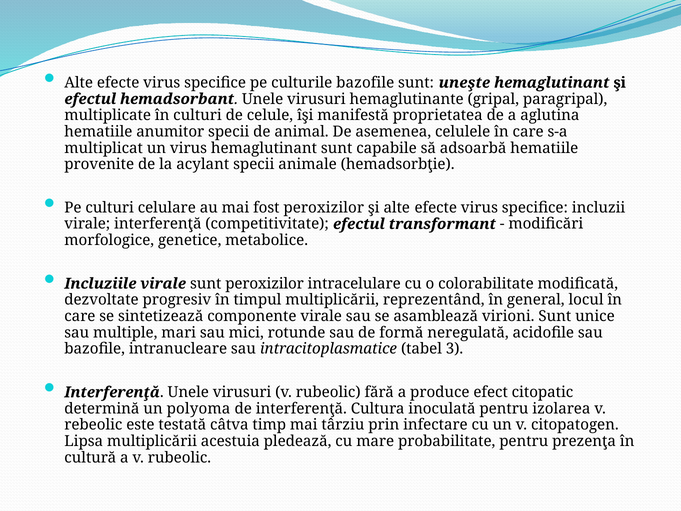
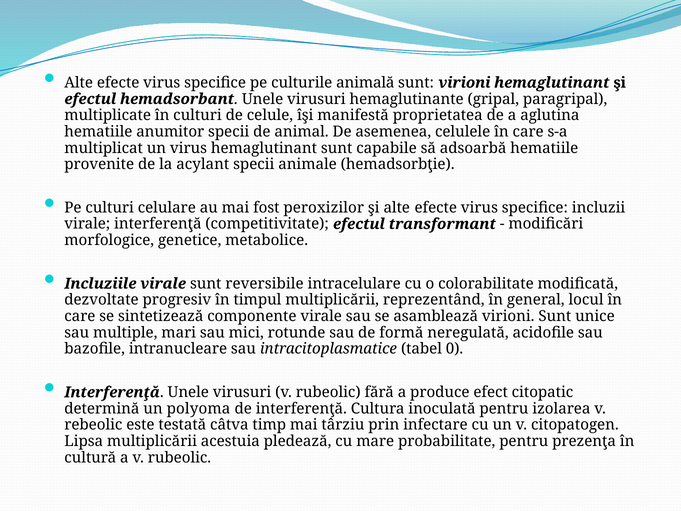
culturile bazofile: bazofile -> animală (365, 83)
sunt uneşte: uneşte -> virioni (464, 83)
sunt peroxizilor: peroxizilor -> reversibile (264, 283)
3: 3 -> 0 (455, 349)
